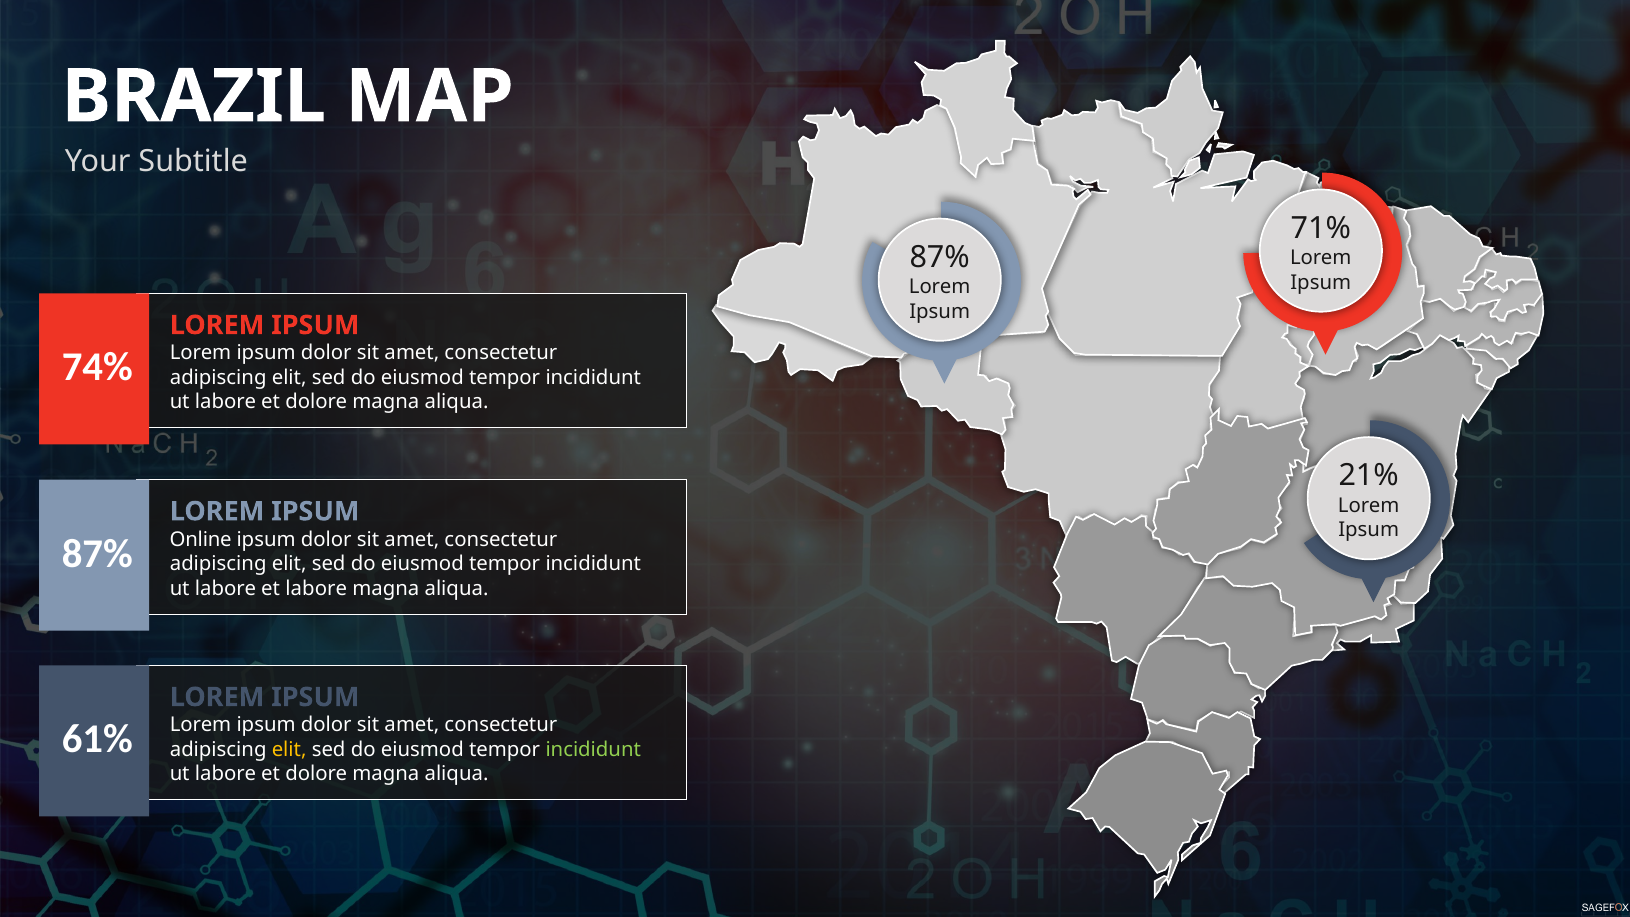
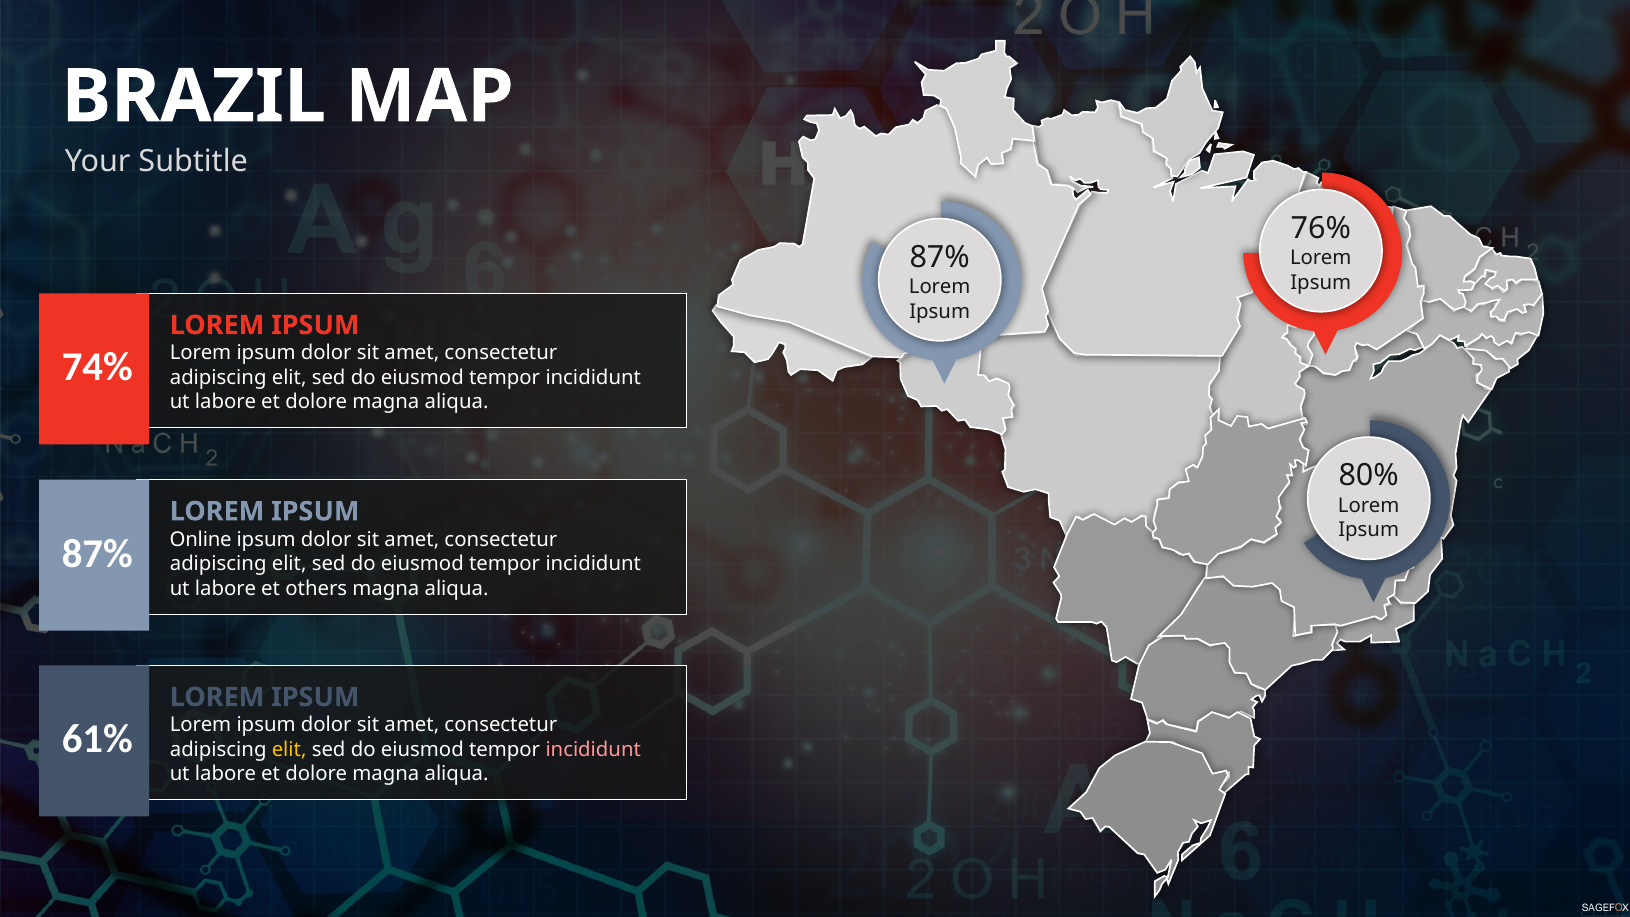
71%: 71% -> 76% (1321, 228)
21%: 21% -> 80% (1369, 476)
et labore: labore -> others (316, 588)
incididunt colour: light green -> pink (593, 750)
